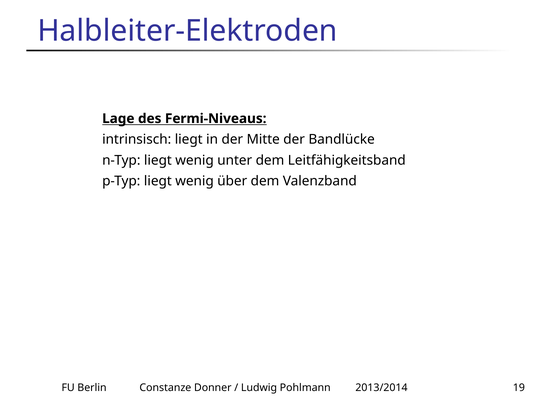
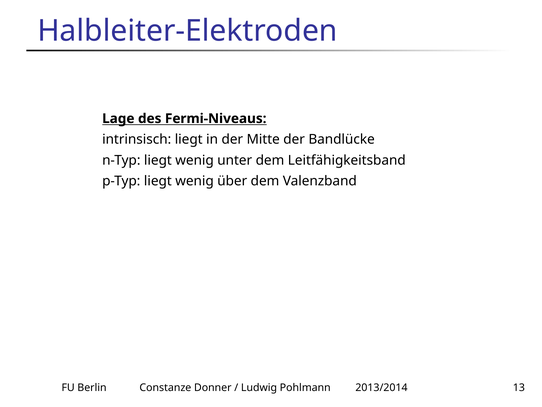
19: 19 -> 13 (519, 387)
